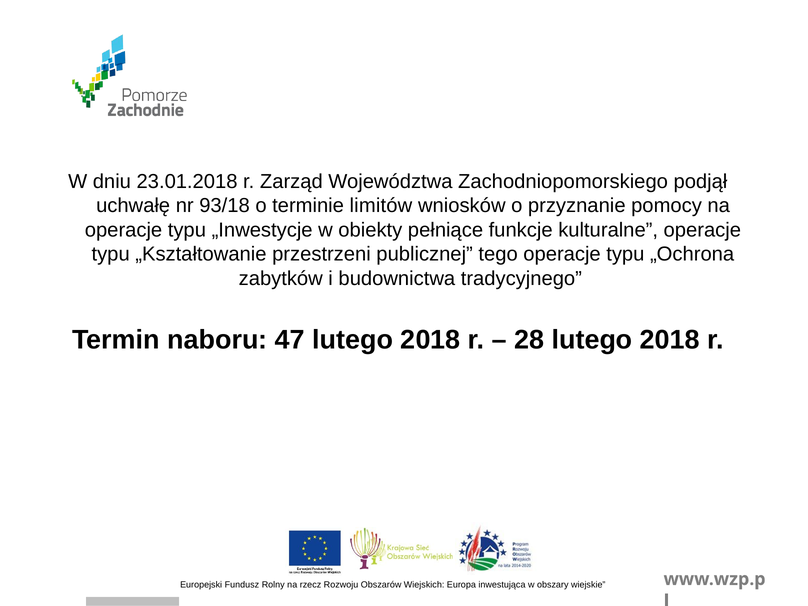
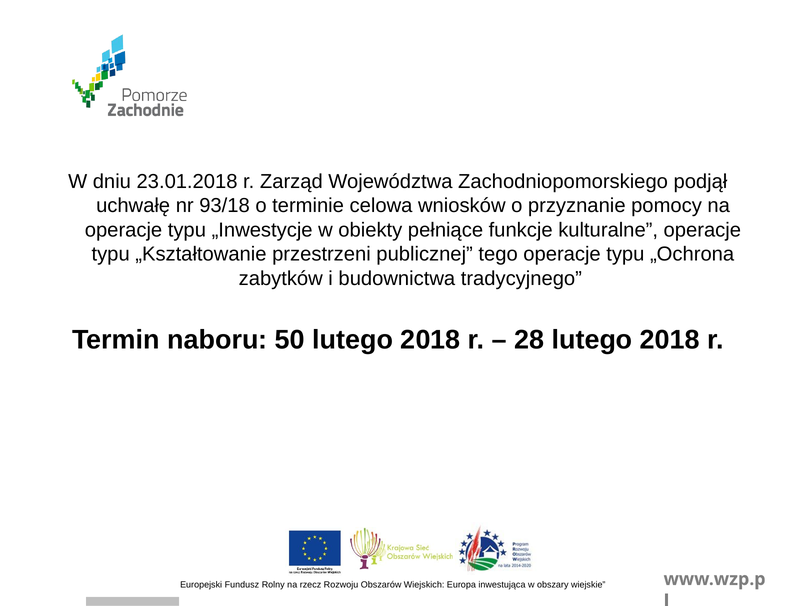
limitów: limitów -> celowa (381, 206)
47: 47 -> 50 (290, 340)
